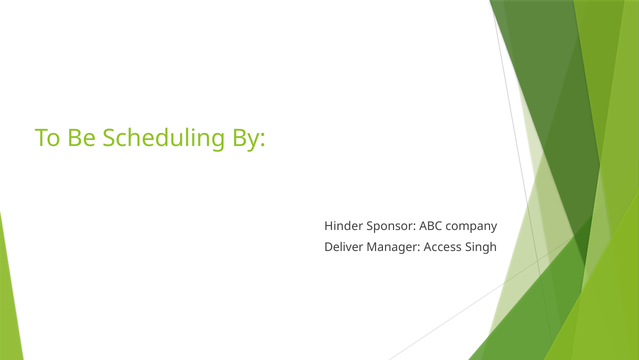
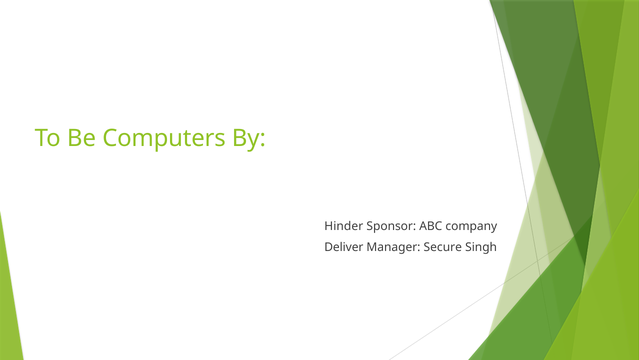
Scheduling: Scheduling -> Computers (164, 138)
Access: Access -> Secure (443, 247)
